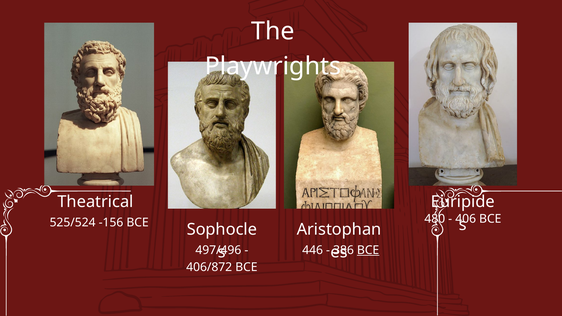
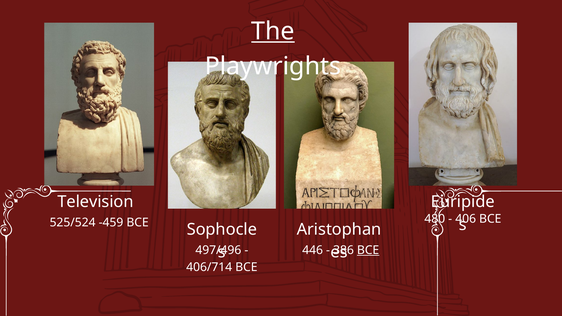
The underline: none -> present (273, 31)
Theatrical: Theatrical -> Television (96, 202)
-156: -156 -> -459 (111, 223)
406/872: 406/872 -> 406/714 (209, 267)
